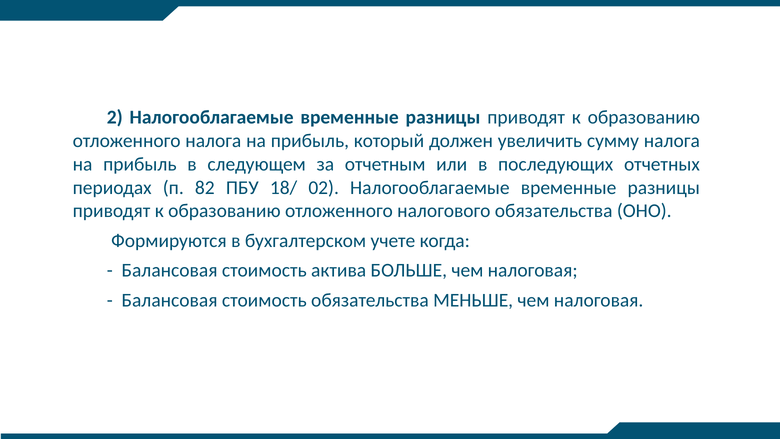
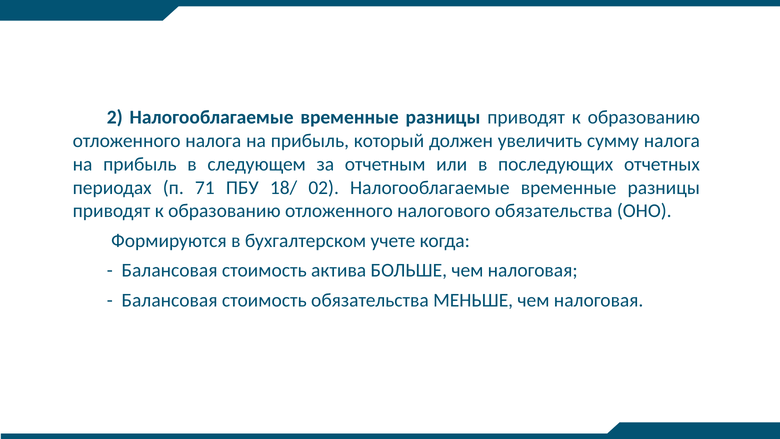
82: 82 -> 71 (205, 188)
